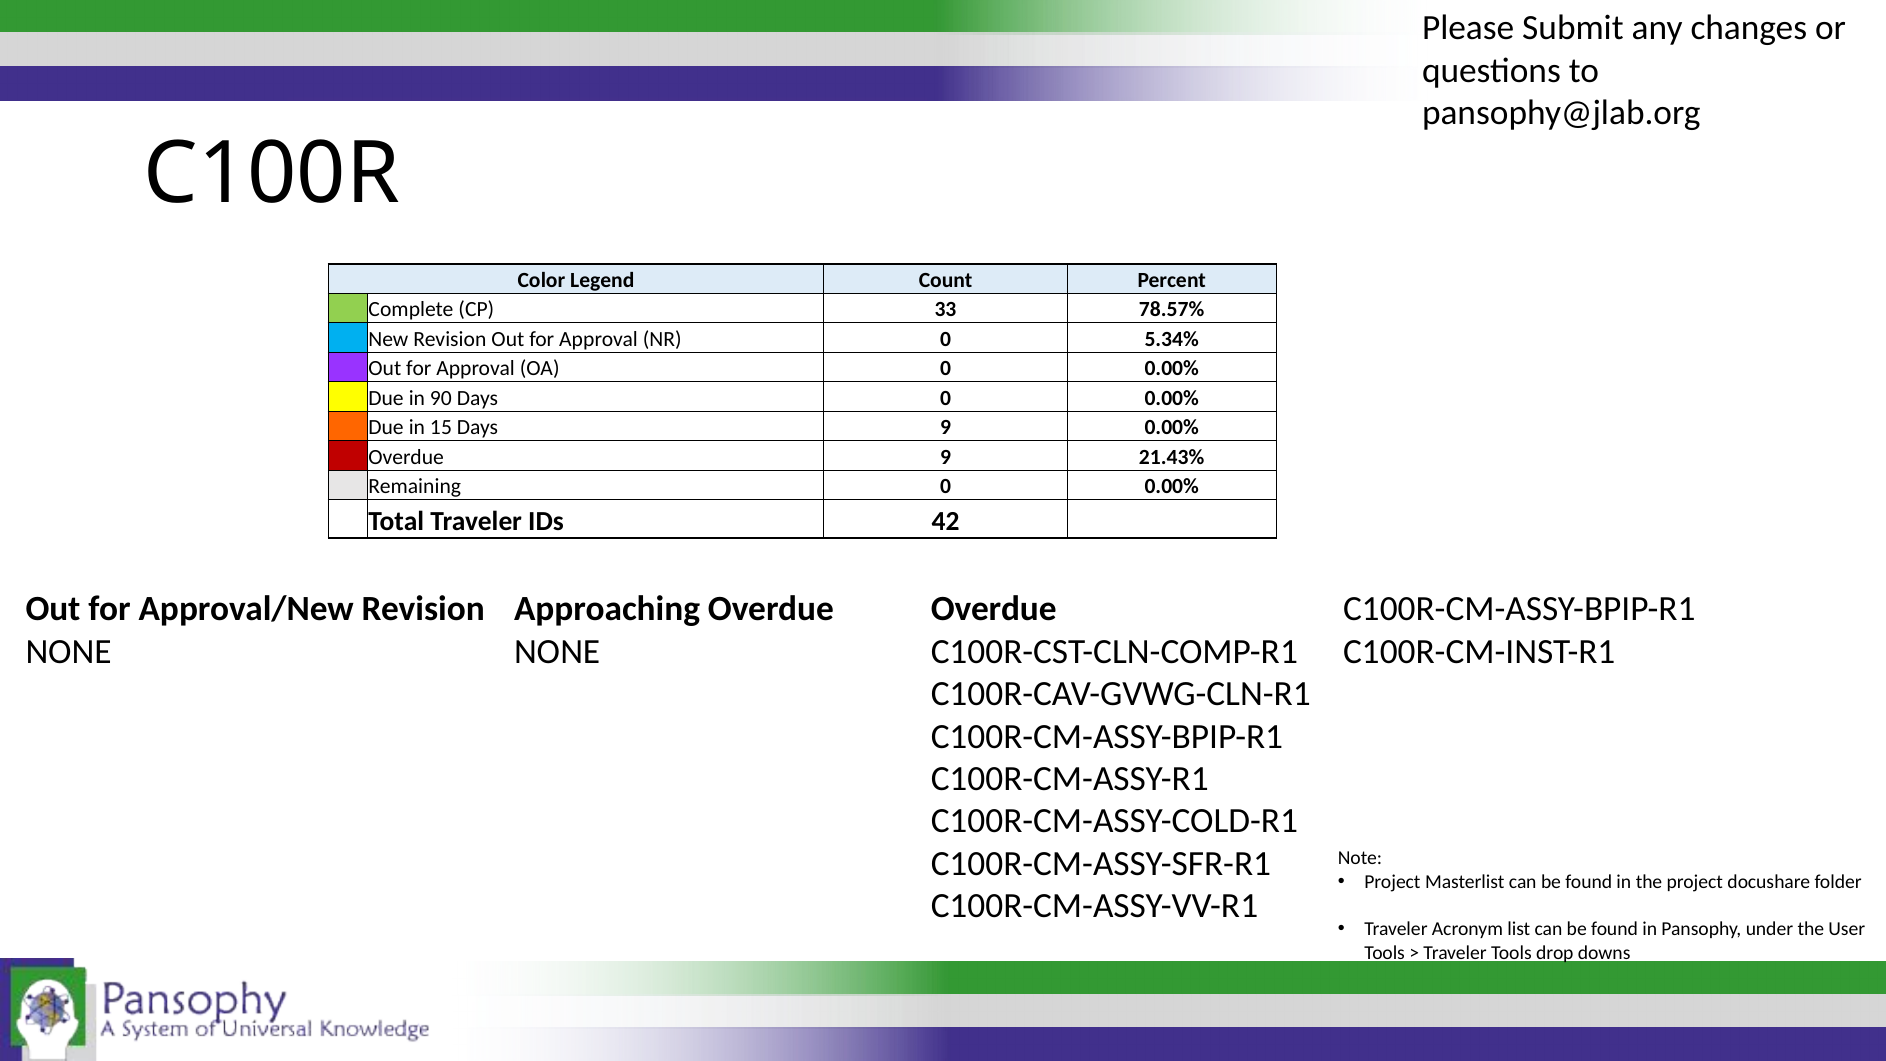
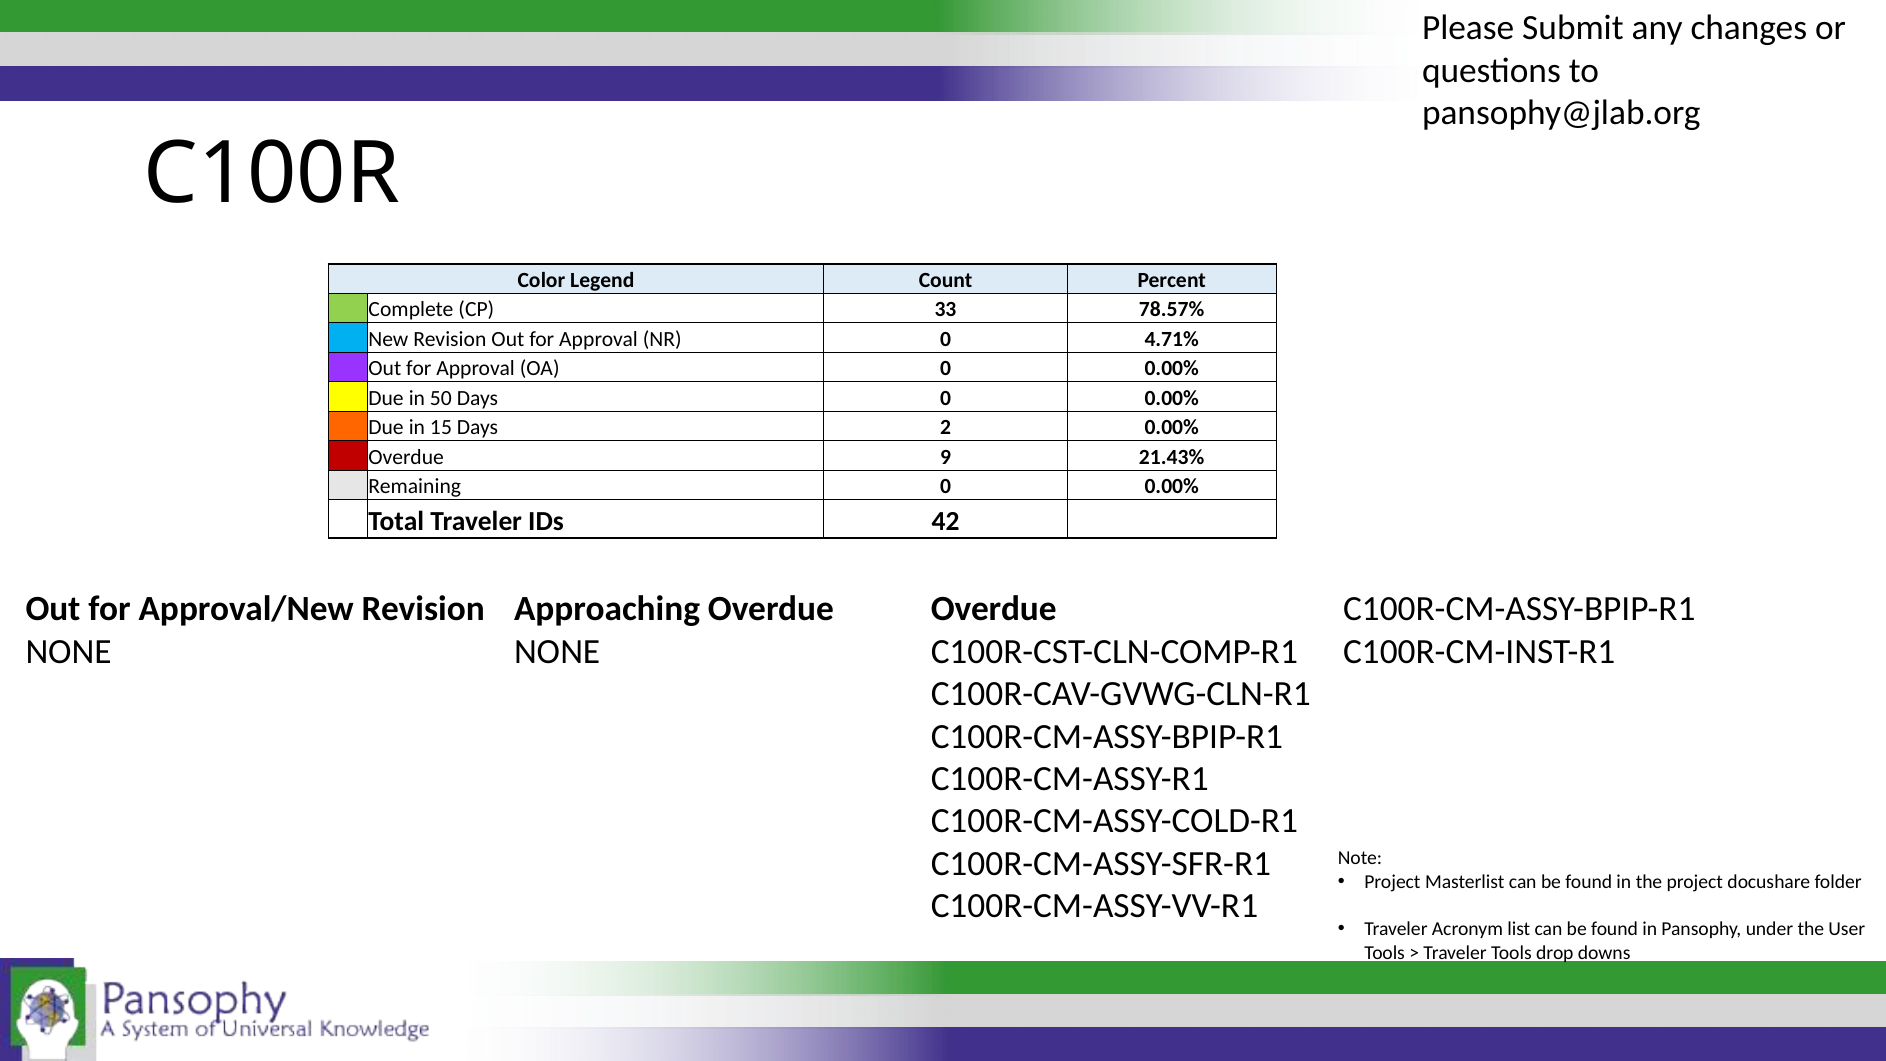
5.34%: 5.34% -> 4.71% (1172, 339)
90: 90 -> 50 (441, 398)
Days 9: 9 -> 2 (946, 428)
